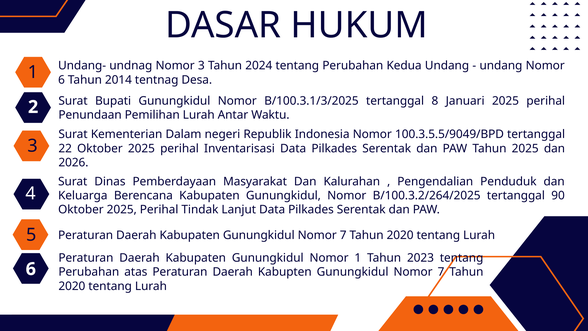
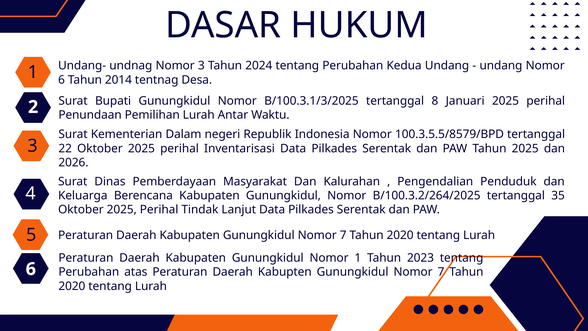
100.3.5.5/9049/BPD: 100.3.5.5/9049/BPD -> 100.3.5.5/8579/BPD (449, 134)
90: 90 -> 35 (558, 195)
